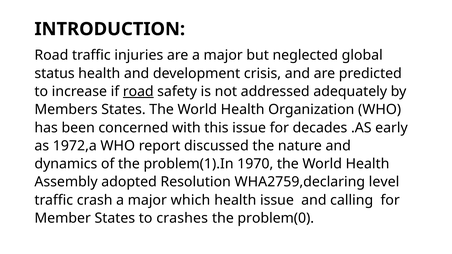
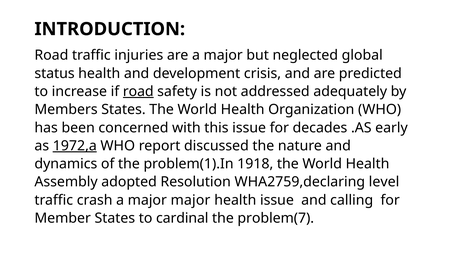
1972,a underline: none -> present (75, 146)
1970: 1970 -> 1918 (255, 164)
major which: which -> major (191, 200)
crashes: crashes -> cardinal (182, 218)
problem(0: problem(0 -> problem(7 (276, 218)
